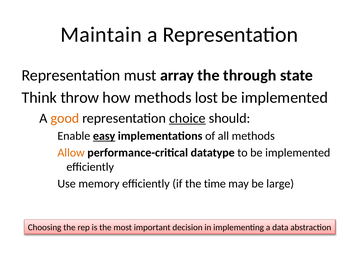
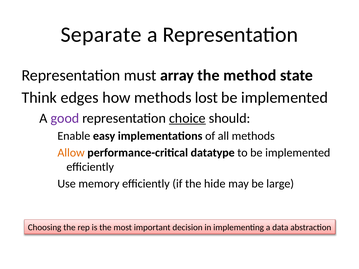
Maintain: Maintain -> Separate (101, 35)
through: through -> method (250, 75)
throw: throw -> edges (80, 98)
good colour: orange -> purple (65, 118)
easy underline: present -> none (104, 136)
time: time -> hide (215, 184)
